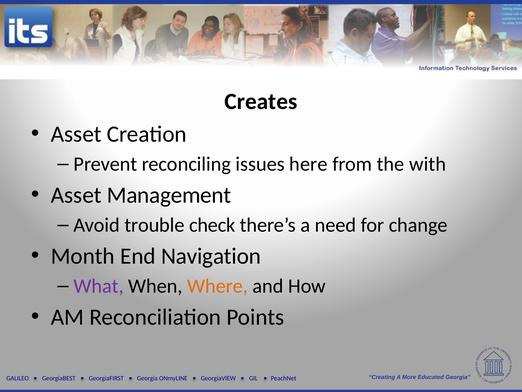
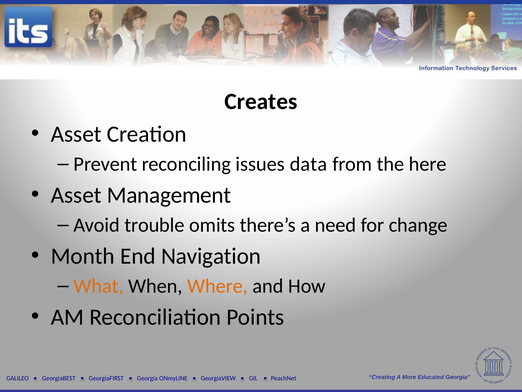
here: here -> data (308, 164)
with: with -> here (428, 164)
check: check -> omits (212, 225)
What colour: purple -> orange (99, 286)
